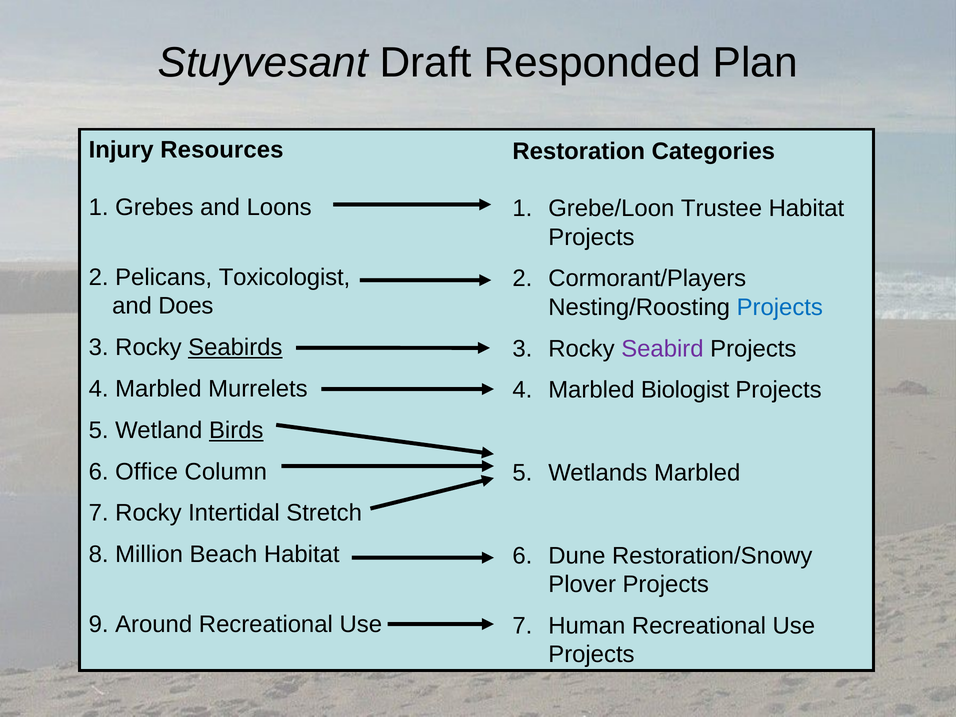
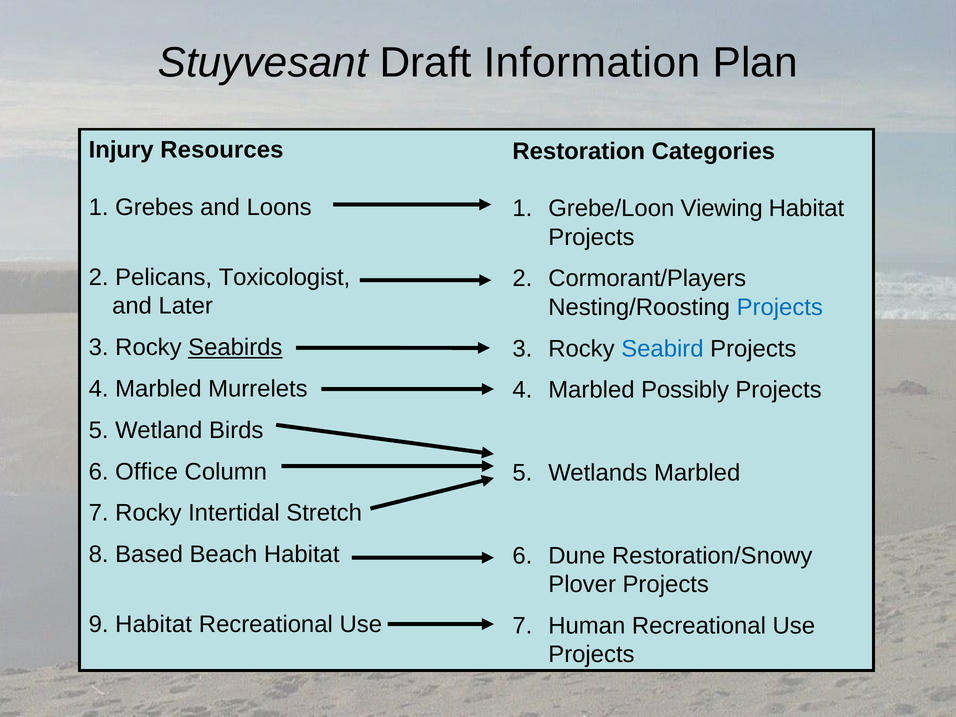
Responded: Responded -> Information (592, 63)
Trustee: Trustee -> Viewing (722, 208)
Does: Does -> Later (186, 306)
Seabird colour: purple -> blue (662, 349)
Biologist: Biologist -> Possibly (685, 390)
Birds underline: present -> none (236, 430)
Million: Million -> Based (149, 554)
9 Around: Around -> Habitat (154, 625)
